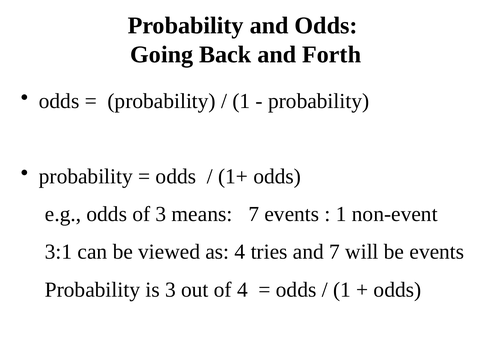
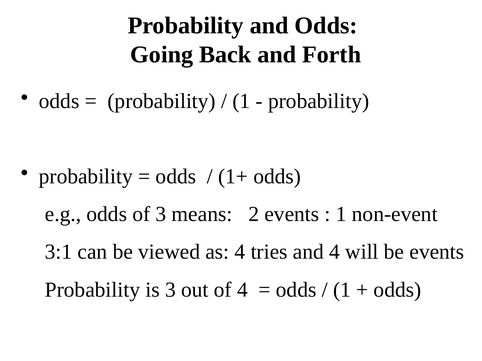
means 7: 7 -> 2 (254, 215)
and 7: 7 -> 4 (335, 252)
